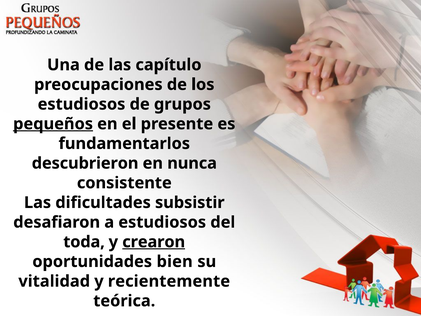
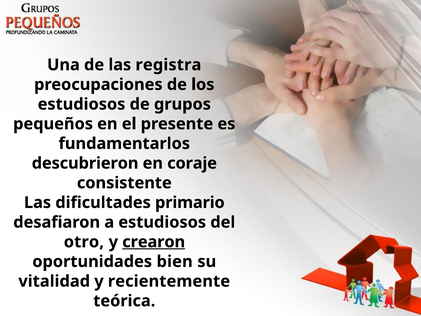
capítulo: capítulo -> registra (168, 65)
pequeños underline: present -> none (53, 124)
nunca: nunca -> coraje (192, 163)
subsistir: subsistir -> primario (190, 202)
toda: toda -> otro (84, 242)
